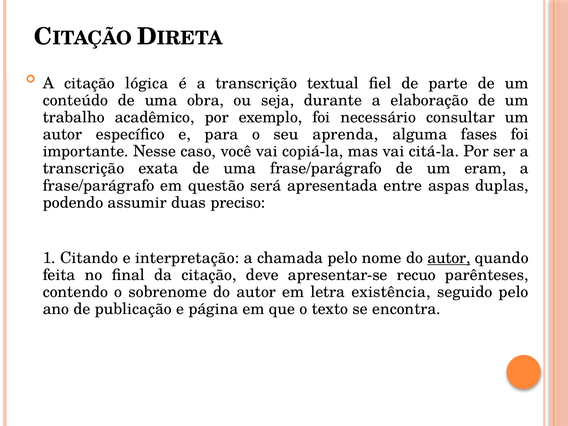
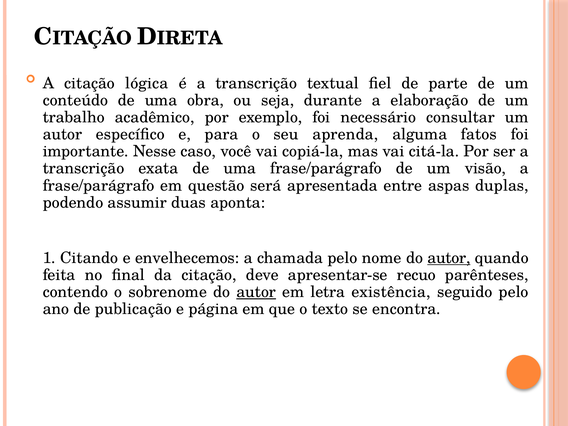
fases: fases -> fatos (479, 134)
eram: eram -> visão (485, 168)
preciso: preciso -> aponta (238, 203)
interpretação: interpretação -> envelhecemos (187, 258)
autor underline: none -> present (256, 292)
